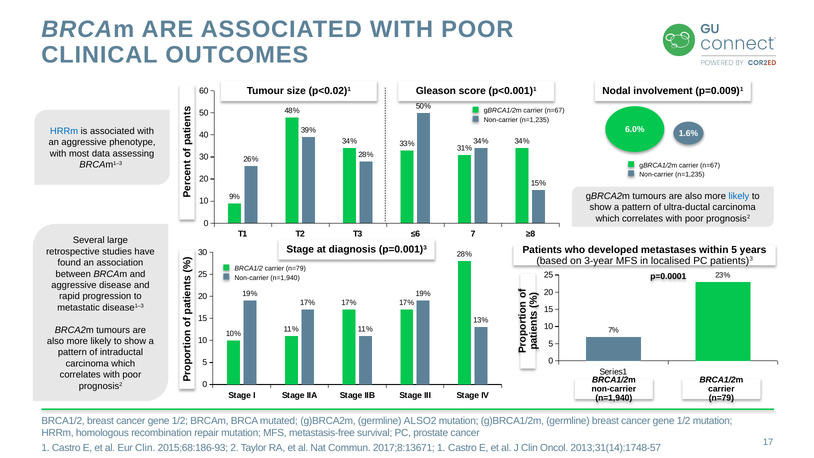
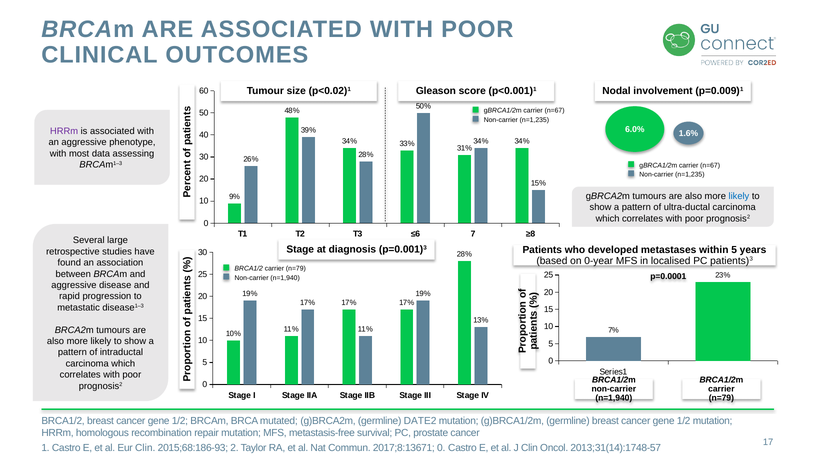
HRRm colour: blue -> purple (64, 131)
3-year: 3-year -> 0-year (599, 261)
ALSO2: ALSO2 -> DATE2 (420, 421)
2017;8:13671 1: 1 -> 0 (441, 448)
